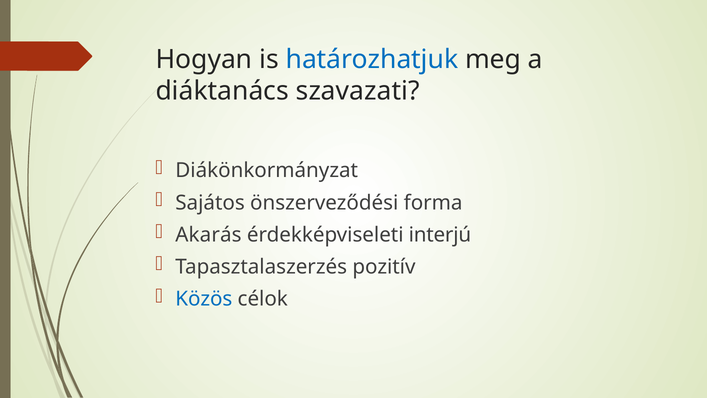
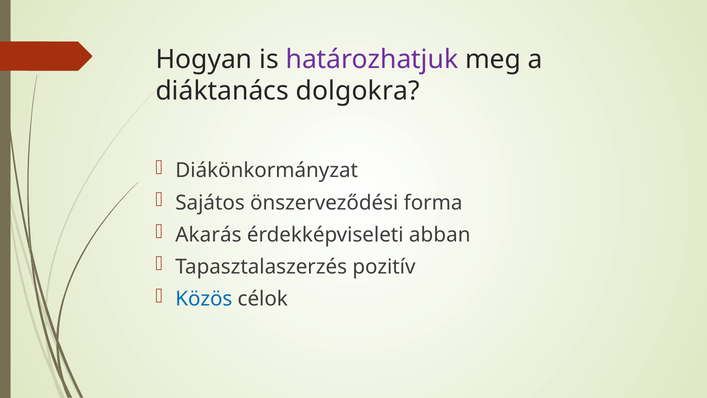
határozhatjuk colour: blue -> purple (372, 59)
szavazati: szavazati -> dolgokra (358, 91)
interjú: interjú -> abban (440, 235)
